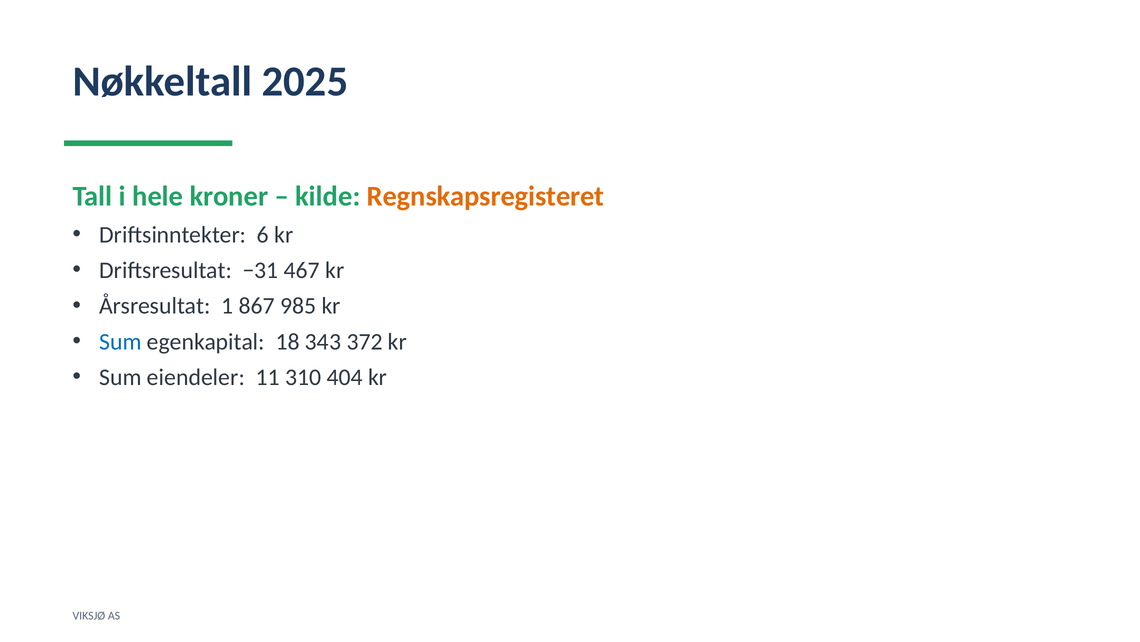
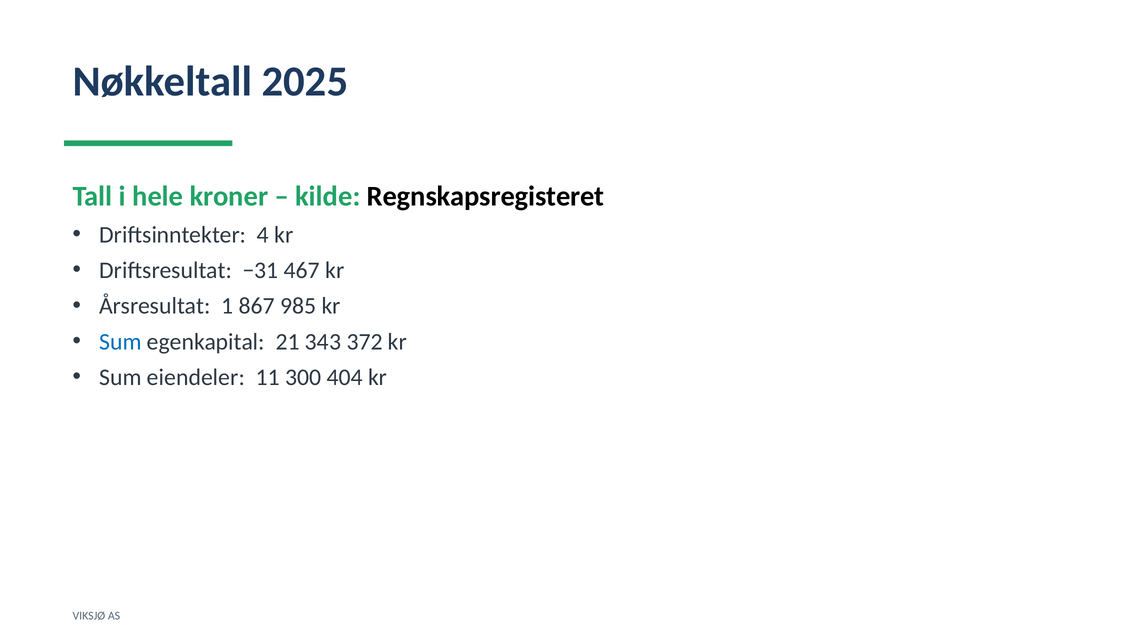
Regnskapsregisteret colour: orange -> black (486, 196)
6: 6 -> 4 (263, 234)
18: 18 -> 21 (288, 341)
310: 310 -> 300 (303, 377)
